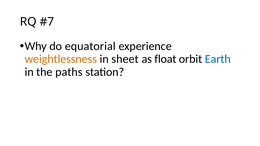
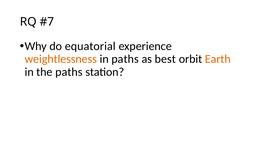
in sheet: sheet -> paths (125, 59)
float: float -> best (165, 59)
Earth colour: blue -> orange (218, 59)
